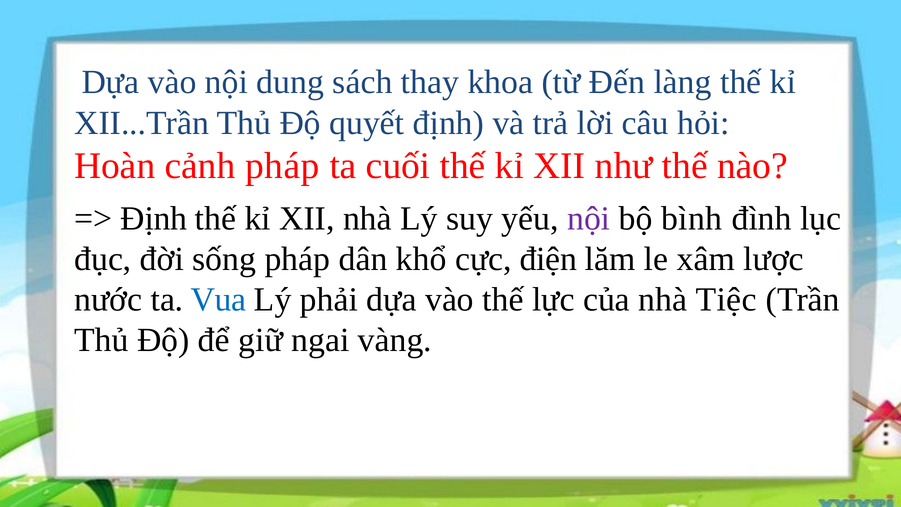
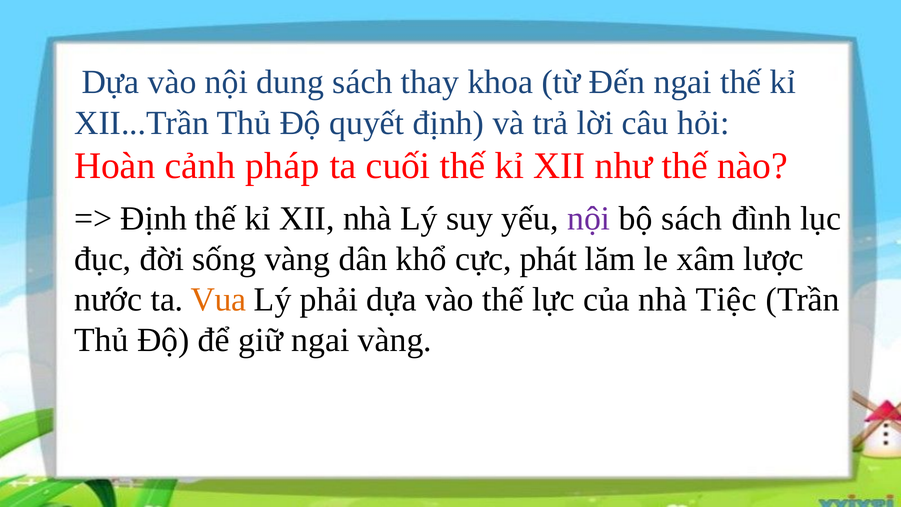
Đến làng: làng -> ngai (683, 82)
bộ bình: bình -> sách (692, 218)
sống pháp: pháp -> vàng (297, 259)
điện: điện -> phát (548, 259)
Vua colour: blue -> orange (219, 299)
